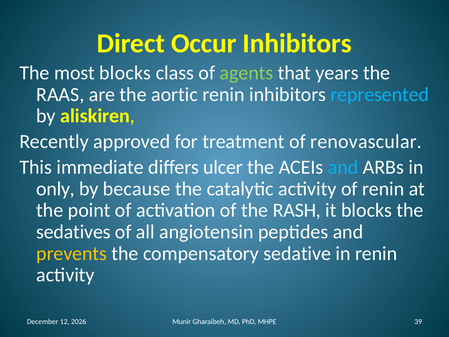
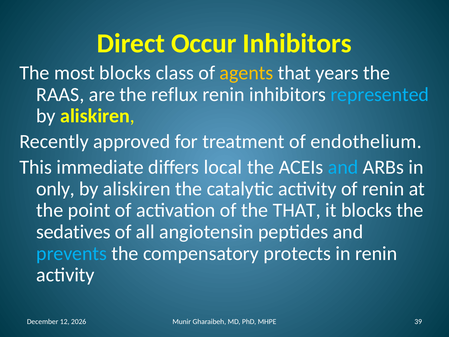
agents colour: light green -> yellow (246, 73)
aortic: aortic -> reflux (175, 94)
renovascular: renovascular -> endothelium (366, 141)
ulcer: ulcer -> local (223, 167)
because: because -> aliskiren (137, 189)
the RASH: RASH -> THAT (297, 210)
prevents colour: yellow -> light blue (72, 253)
sedative: sedative -> protects (297, 253)
